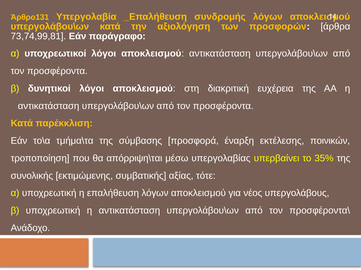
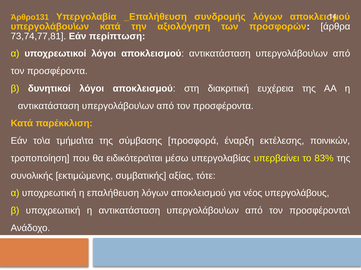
73,74,99,81: 73,74,99,81 -> 73,74,77,81 (38, 36)
παράγραφο: παράγραφο -> περίπτωση (117, 36)
απόρριψη\ται: απόρριψη\ται -> ειδικότερα\ται (134, 159)
35%: 35% -> 83% (324, 159)
